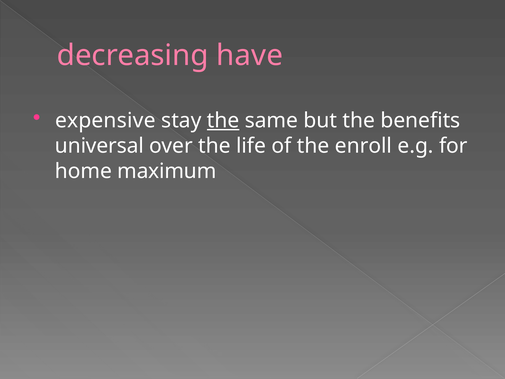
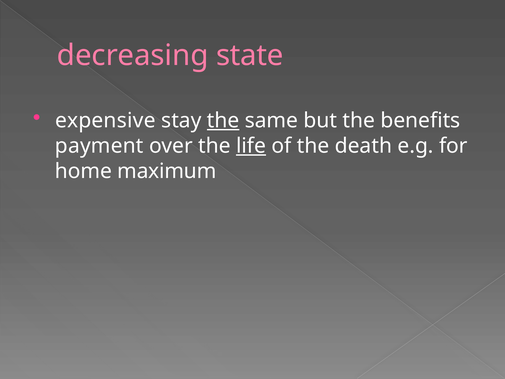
have: have -> state (250, 55)
universal: universal -> payment (99, 146)
life underline: none -> present (251, 146)
enroll: enroll -> death (363, 146)
